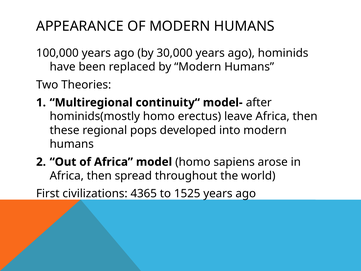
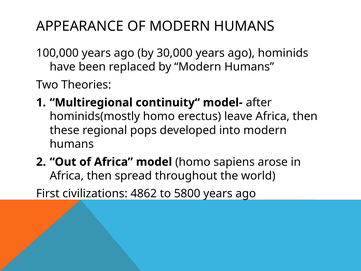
4365: 4365 -> 4862 (144, 193)
1525: 1525 -> 5800 (187, 193)
